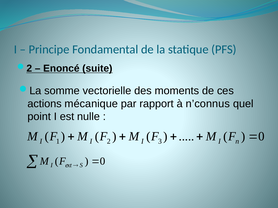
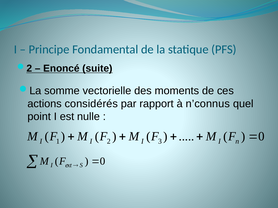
mécanique: mécanique -> considérés (91, 104)
